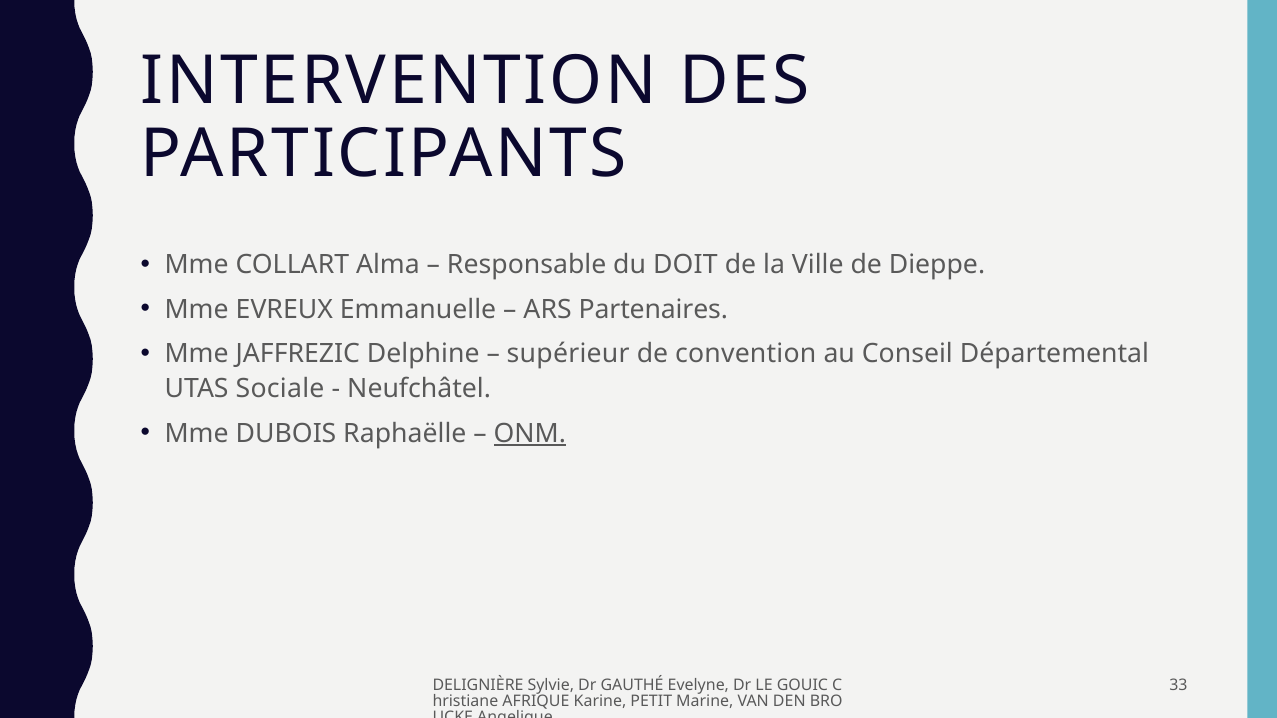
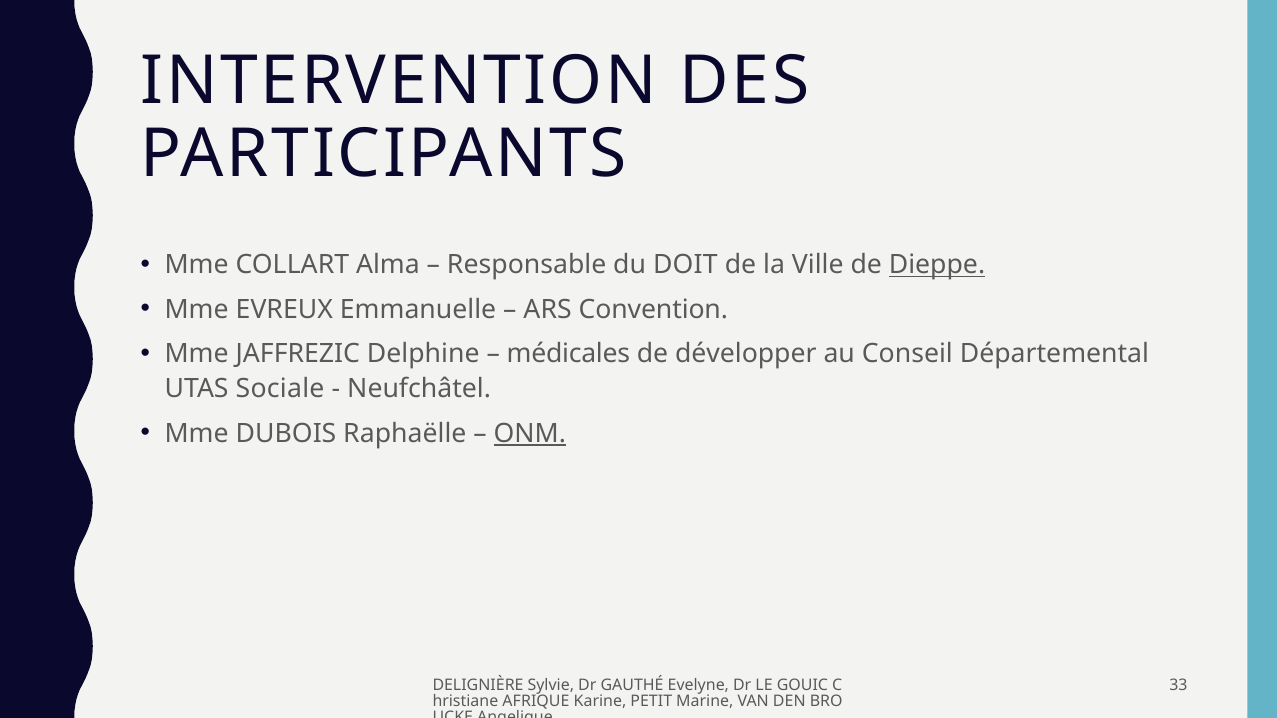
Dieppe underline: none -> present (937, 265)
Partenaires: Partenaires -> Convention (653, 310)
supérieur: supérieur -> médicales (568, 354)
convention: convention -> développer (746, 354)
